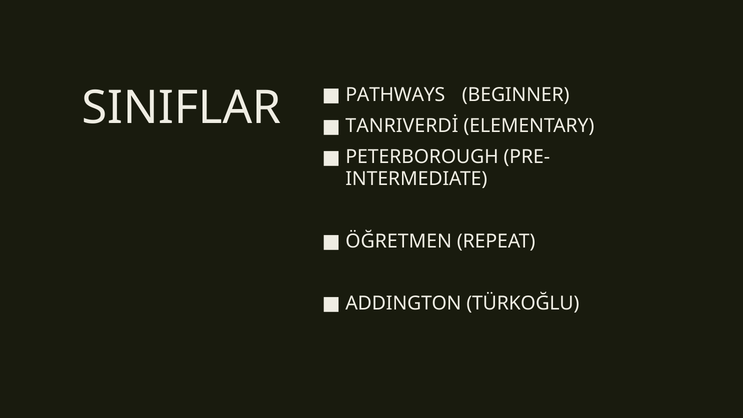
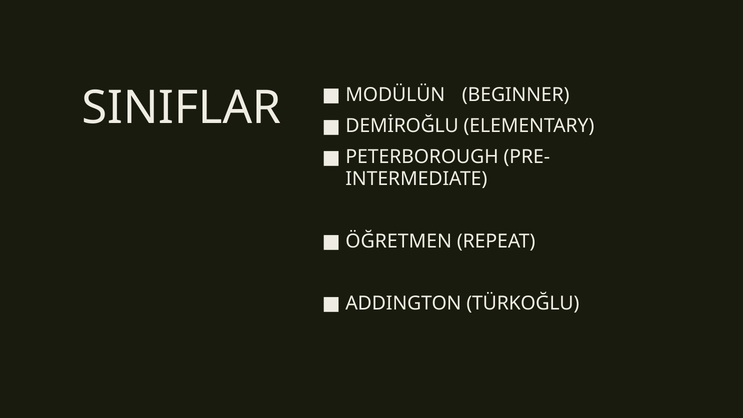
PATHWAYS: PATHWAYS -> MODÜLÜN (395, 95)
TANRIVERDİ: TANRIVERDİ -> DEMİROĞLU (402, 126)
